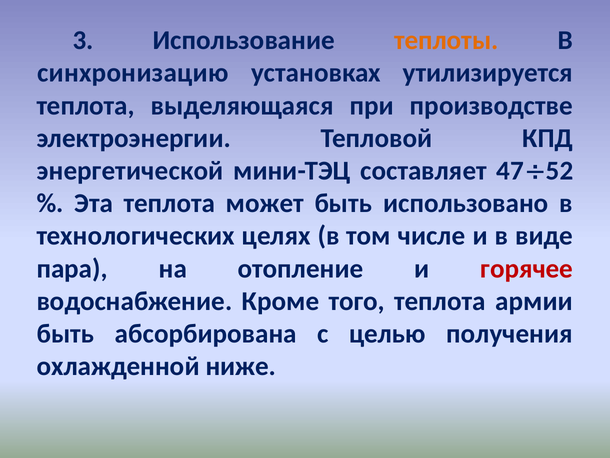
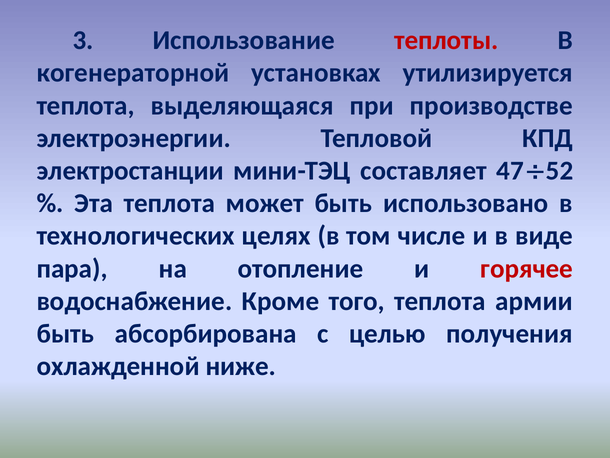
теплоты colour: orange -> red (446, 40)
синхронизацию: синхронизацию -> когенераторной (133, 73)
энергетической: энергетической -> электростанции (130, 171)
